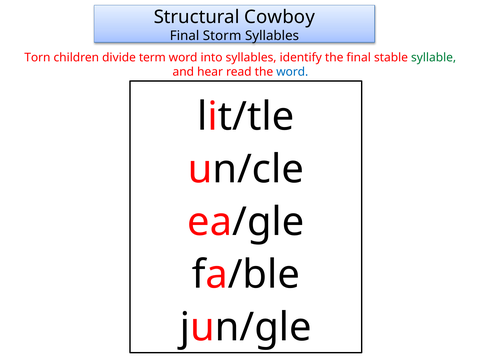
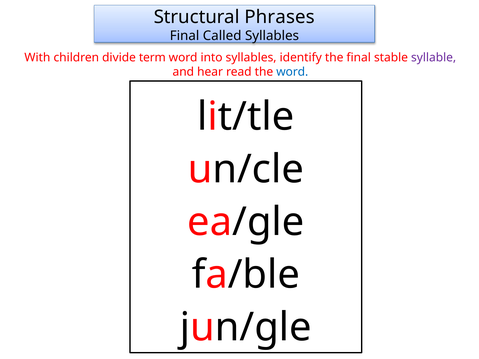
Cowboy: Cowboy -> Phrases (280, 17)
Storm: Storm -> Called (222, 36)
Torn: Torn -> With (37, 57)
syllable colour: green -> purple (434, 57)
